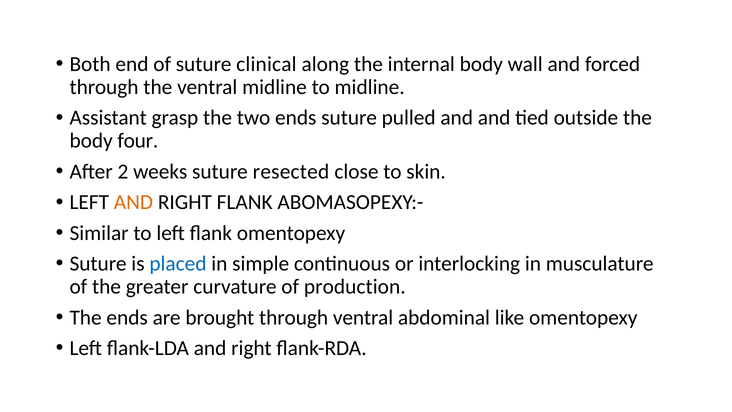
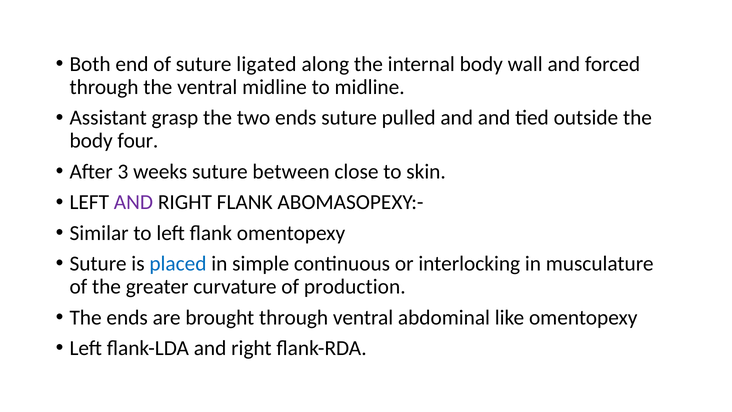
clinical: clinical -> ligated (266, 64)
2: 2 -> 3 (123, 172)
resected: resected -> between (291, 172)
AND colour: orange -> purple (133, 202)
